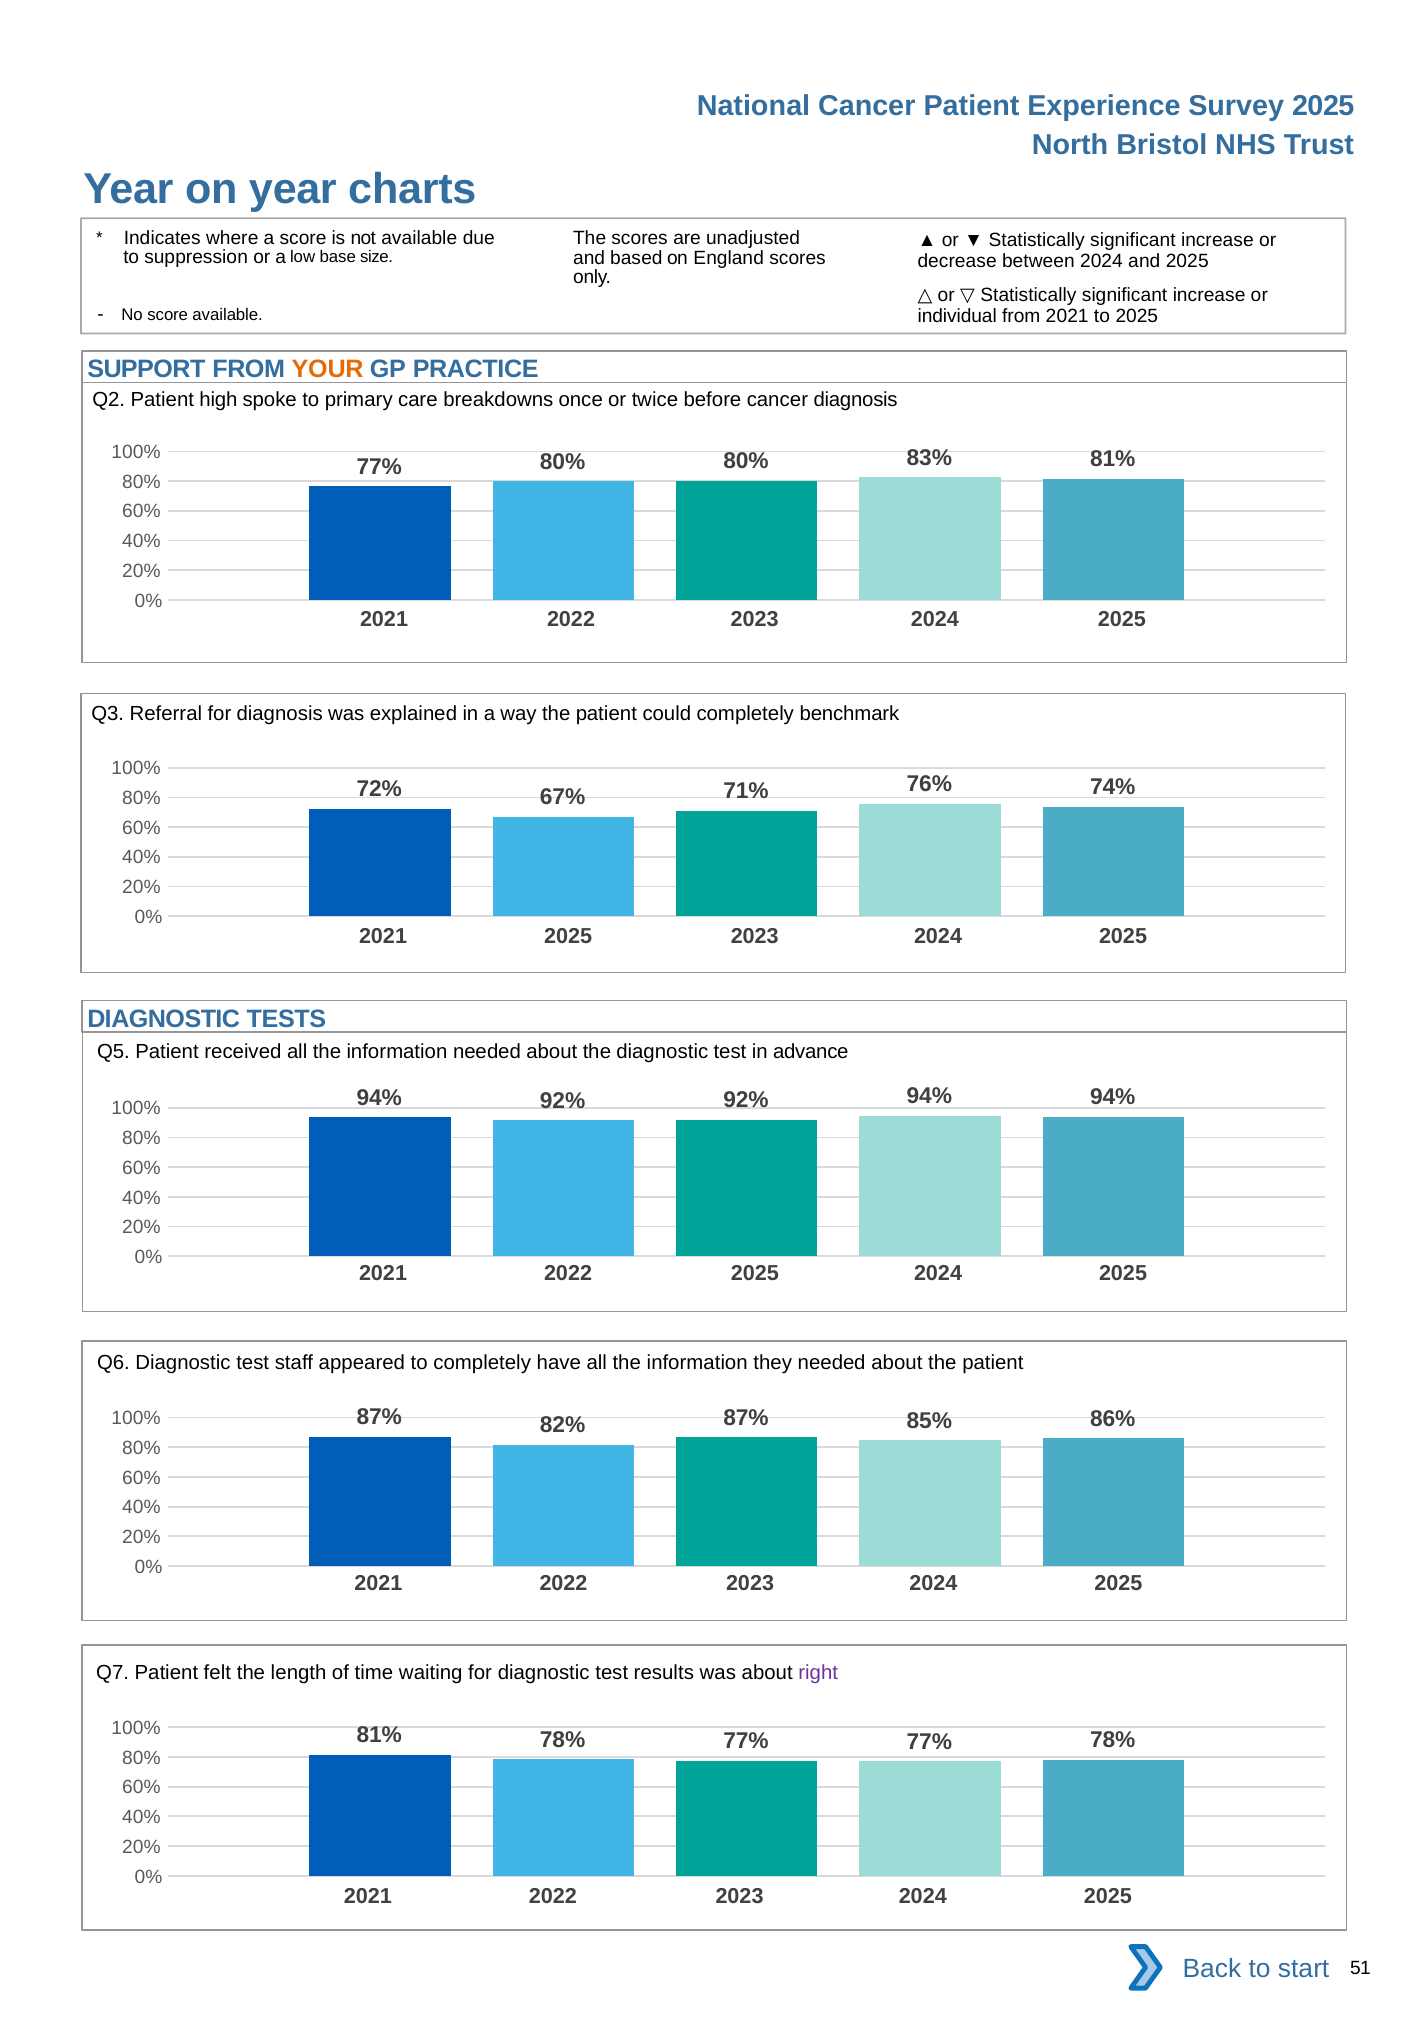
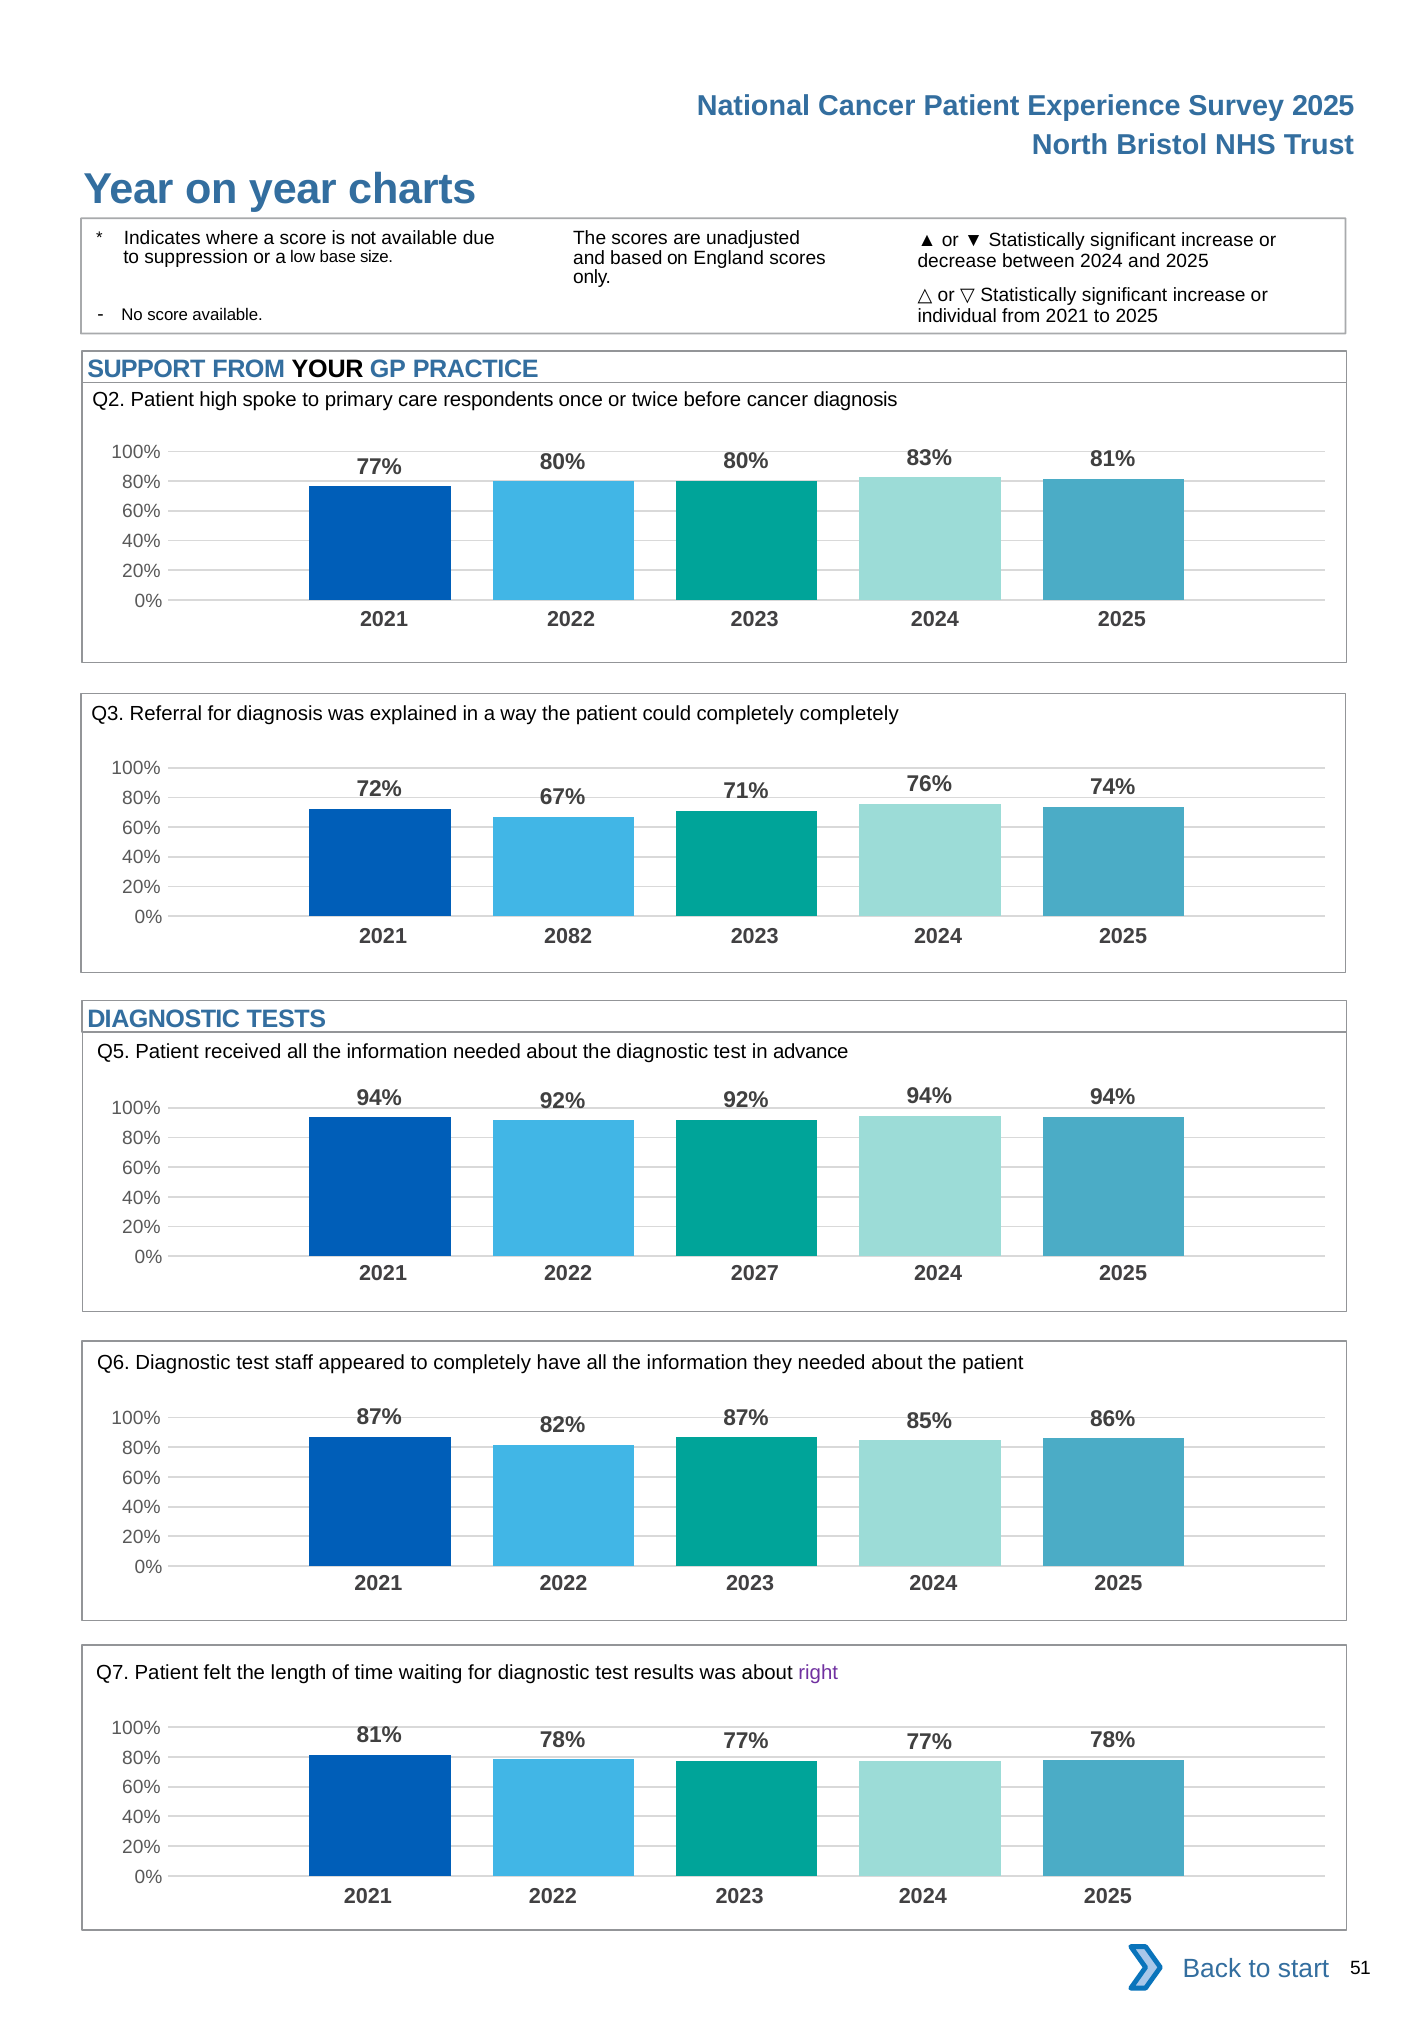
YOUR colour: orange -> black (328, 369)
breakdowns: breakdowns -> respondents (498, 400)
completely benchmark: benchmark -> completely (849, 713)
2021 2025: 2025 -> 2082 (568, 937)
2022 2025: 2025 -> 2027 (755, 1273)
